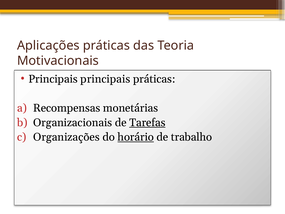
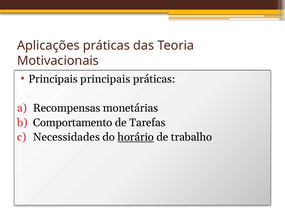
Organizacionais: Organizacionais -> Comportamento (73, 122)
Tarefas underline: present -> none (147, 122)
Organizações: Organizações -> Necessidades (66, 137)
